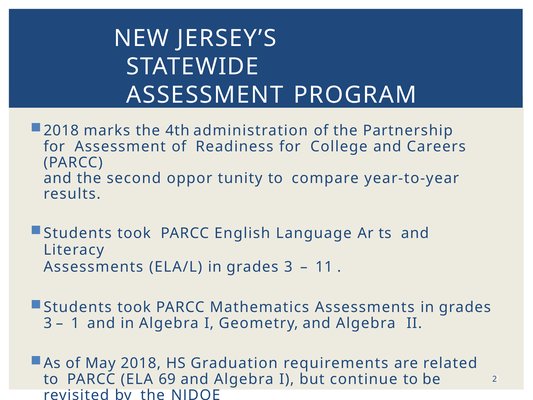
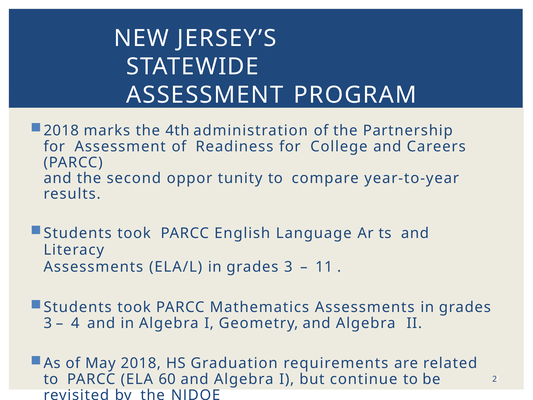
1: 1 -> 4 (75, 323)
69: 69 -> 60 (167, 379)
